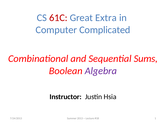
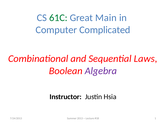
61C colour: red -> green (58, 18)
Extra: Extra -> Main (106, 18)
Sums: Sums -> Laws (146, 59)
